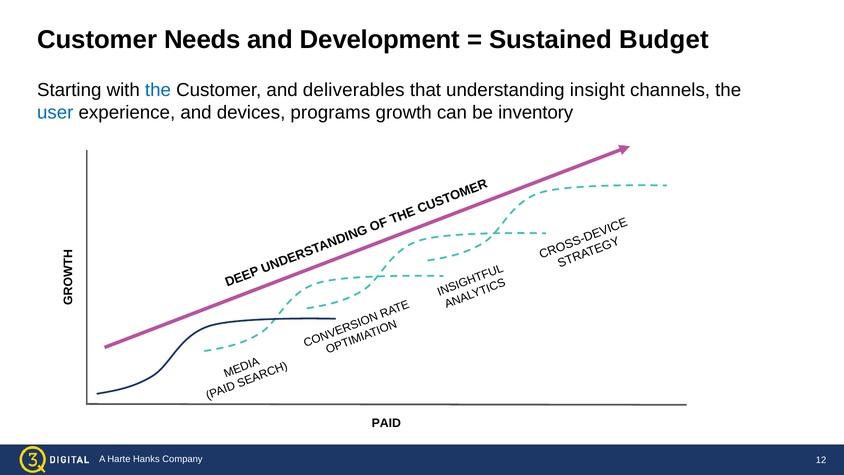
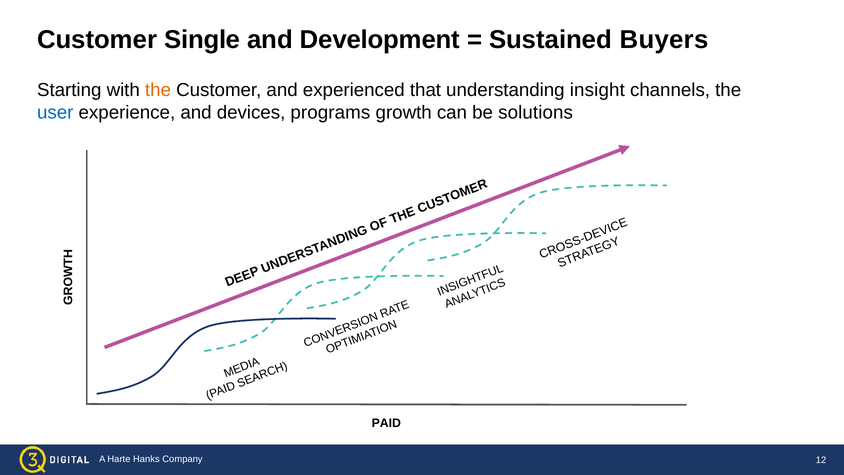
Needs: Needs -> Single (202, 40)
Budget: Budget -> Buyers (664, 40)
the colour: blue -> orange (158, 90)
deliverables: deliverables -> experienced (354, 90)
inventory: inventory -> solutions (536, 113)
